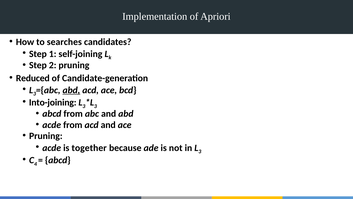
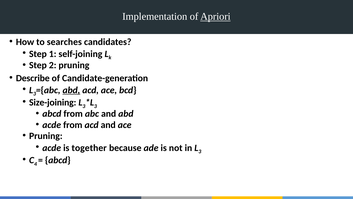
Apriori underline: none -> present (215, 16)
Reduced: Reduced -> Describe (33, 78)
Into-joining: Into-joining -> Size-joining (53, 102)
